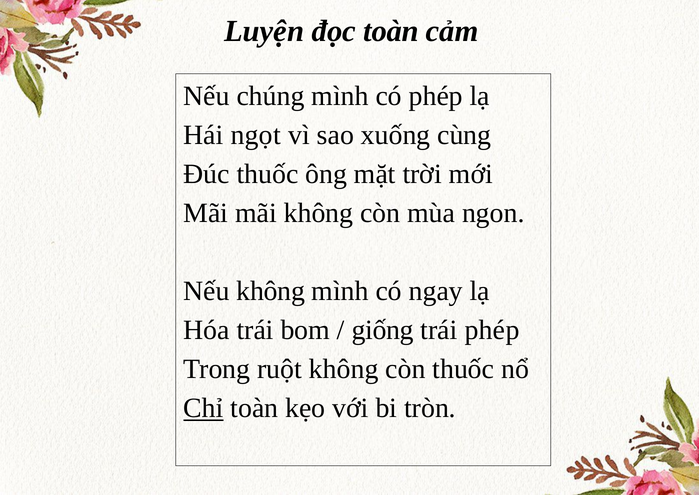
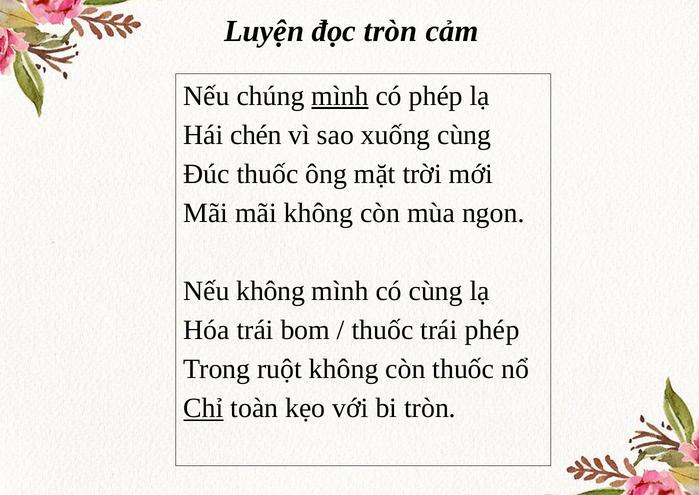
đọc toàn: toàn -> tròn (391, 31)
mình underline: none -> present (340, 96)
ngọt: ngọt -> chén (256, 135)
có ngay: ngay -> cùng (436, 291)
giống: giống -> thuốc (383, 330)
